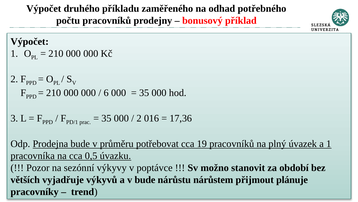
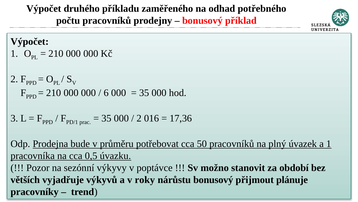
19: 19 -> 50 (202, 143)
v bude: bude -> roky (145, 179)
nárůstu nárůstem: nárůstem -> bonusový (213, 179)
